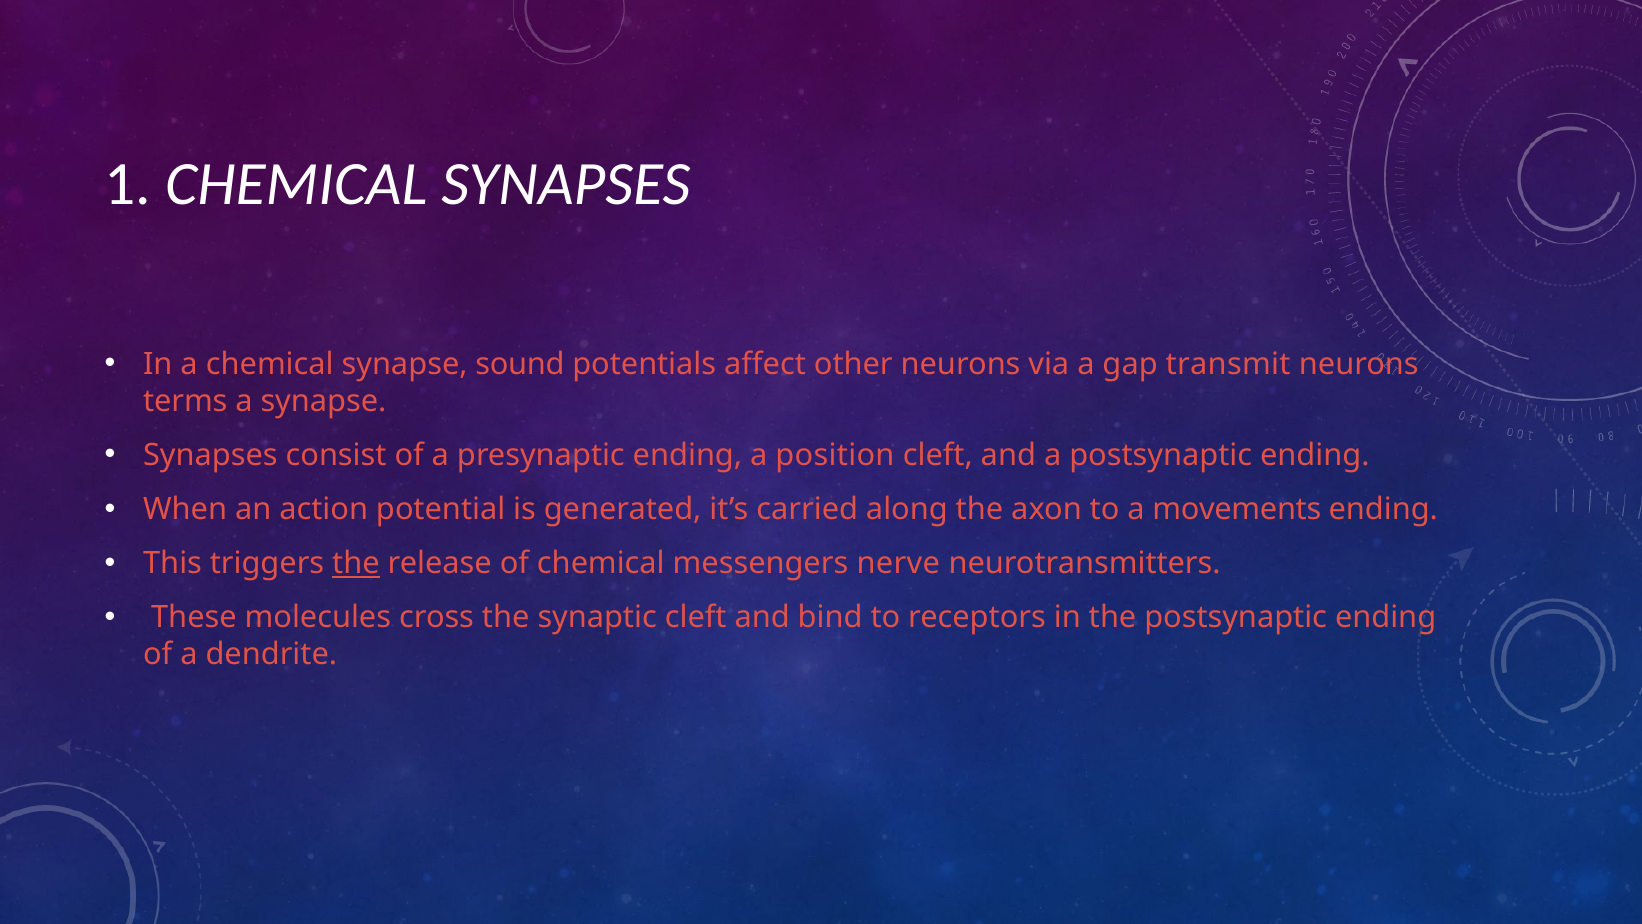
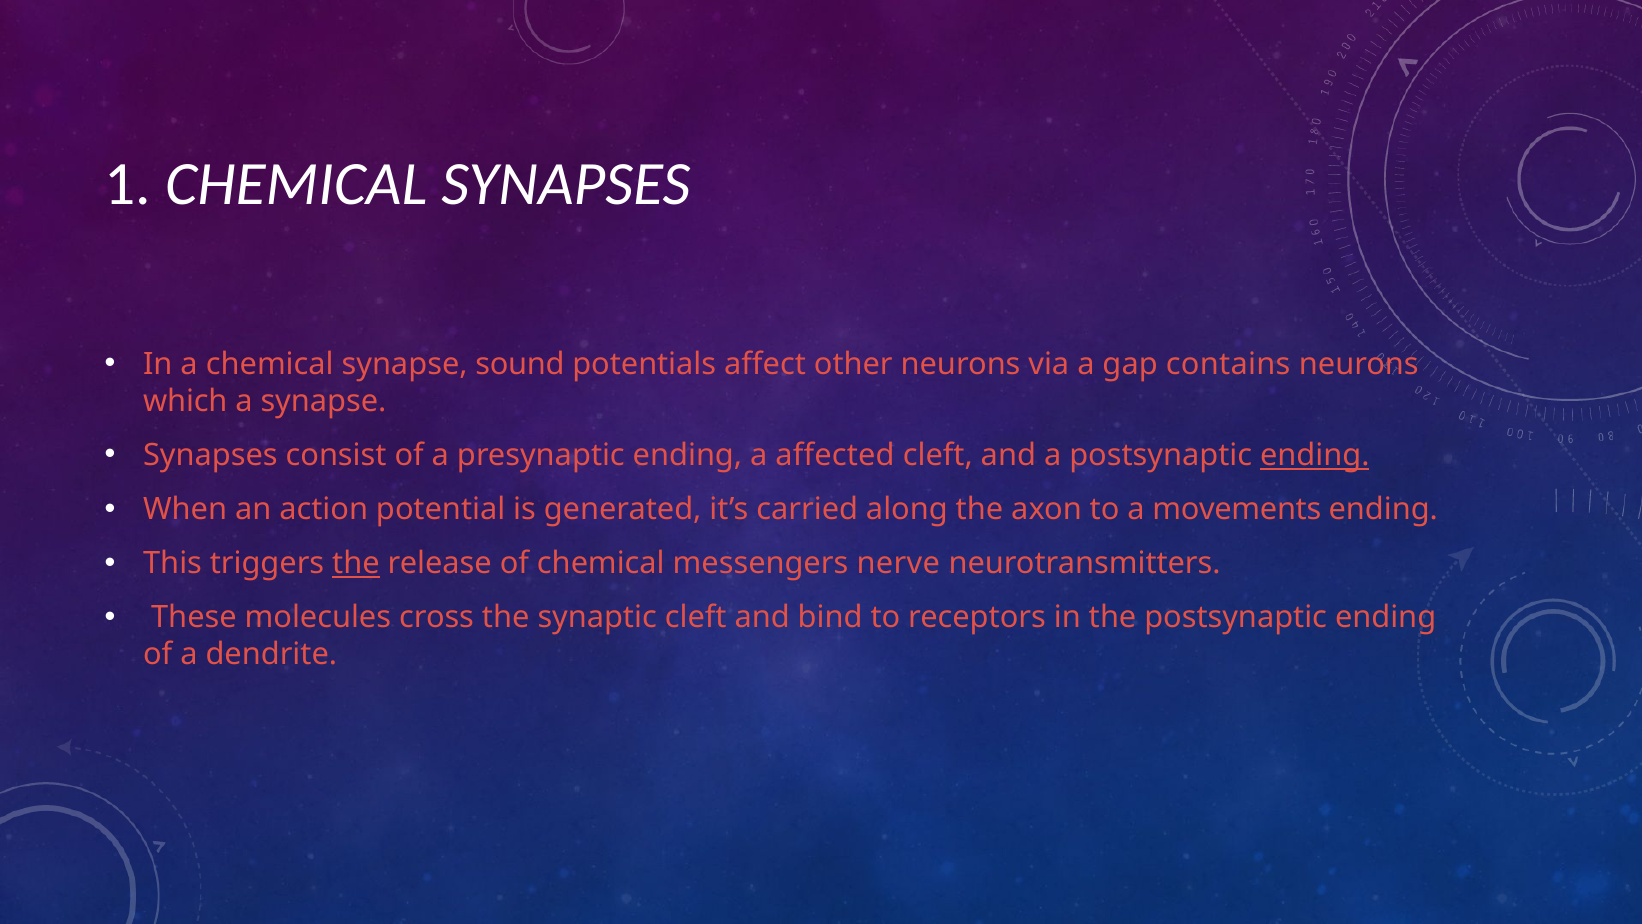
transmit: transmit -> contains (1228, 364)
terms: terms -> which (185, 401)
position: position -> affected (835, 455)
ending underline: none -> present (1315, 455)
